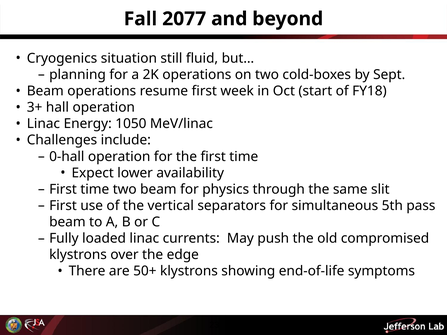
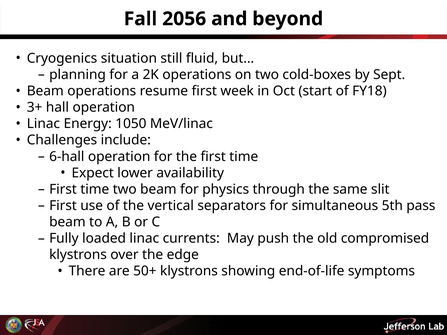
2077: 2077 -> 2056 (184, 19)
0-hall: 0-hall -> 6-hall (67, 157)
